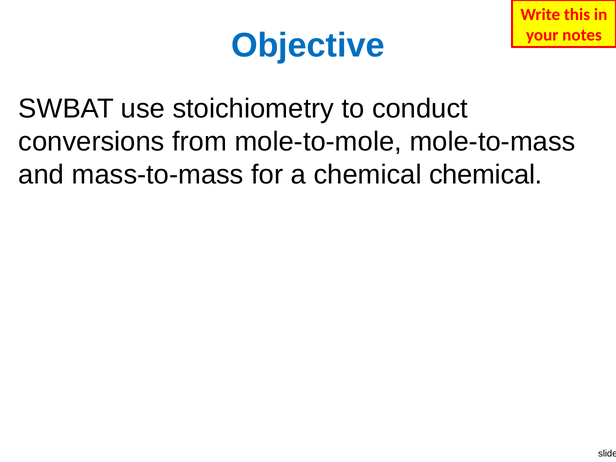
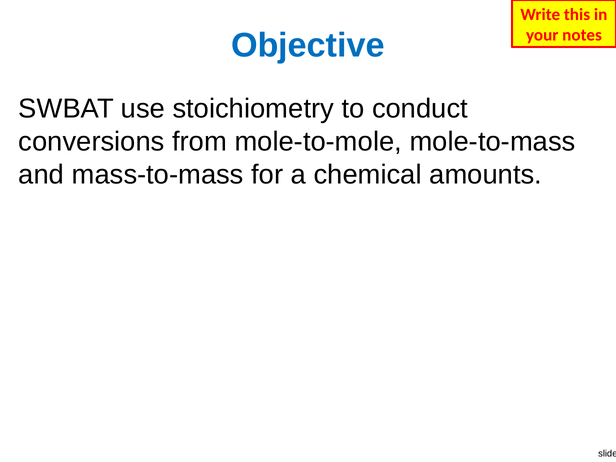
chemical chemical: chemical -> amounts (486, 175)
